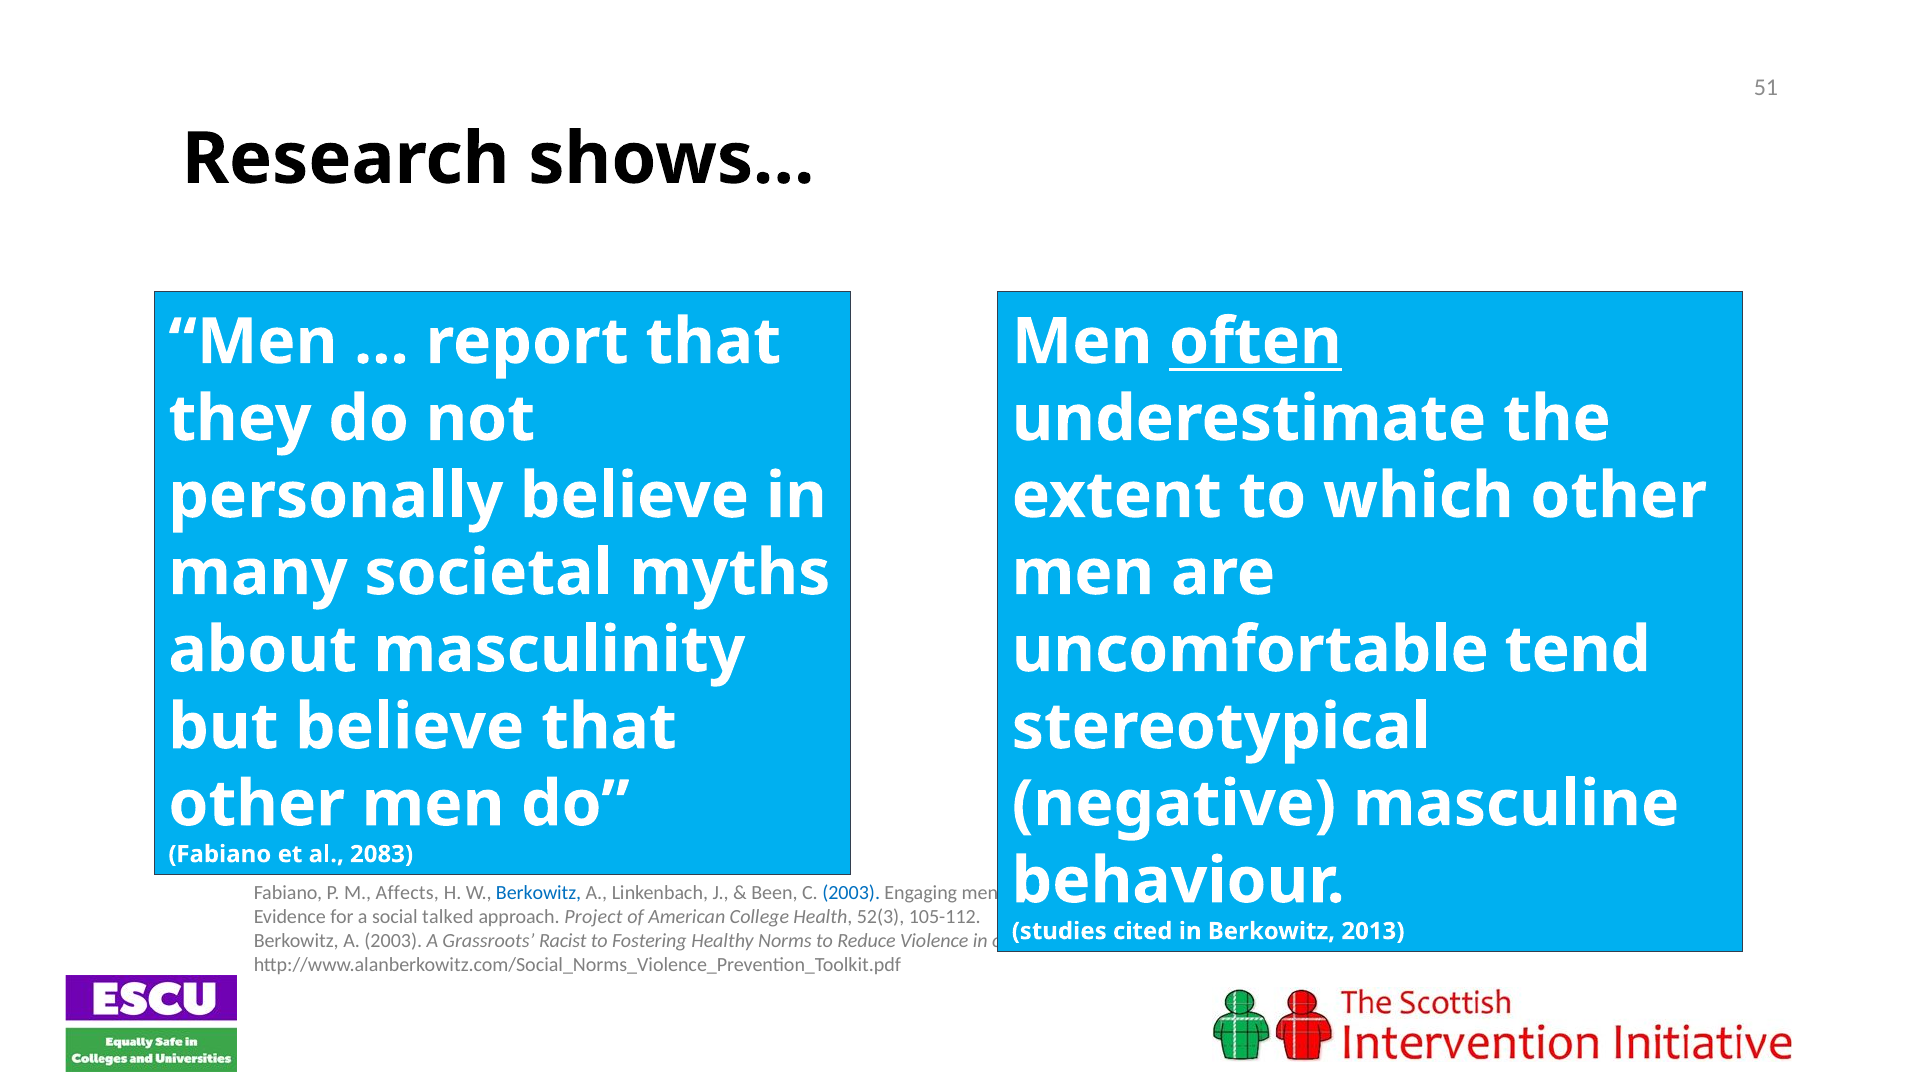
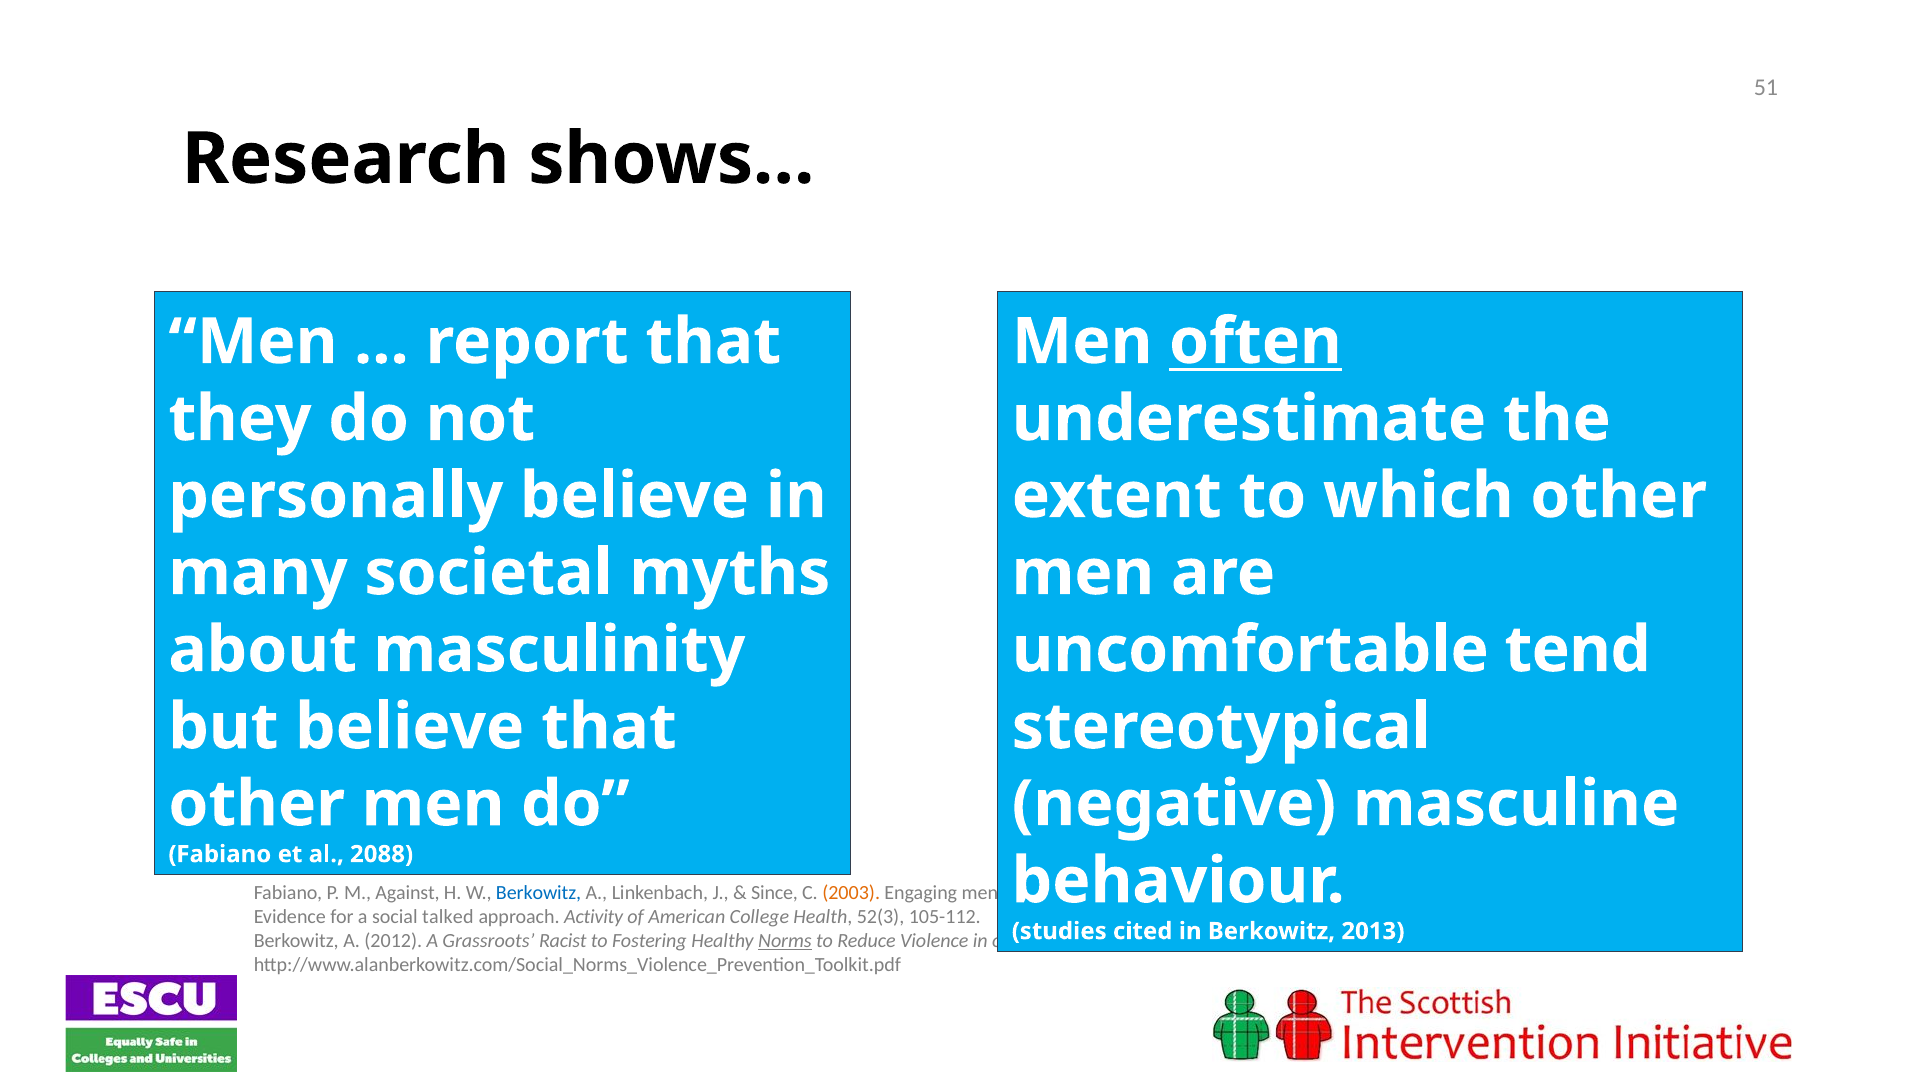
2083: 2083 -> 2088 (382, 854)
M Affects: Affects -> Against (408, 893)
Been: Been -> Since (775, 893)
2003 colour: blue -> orange (851, 893)
Project: Project -> Activity (594, 917)
A 2003: 2003 -> 2012 (393, 941)
Norms underline: none -> present (785, 941)
